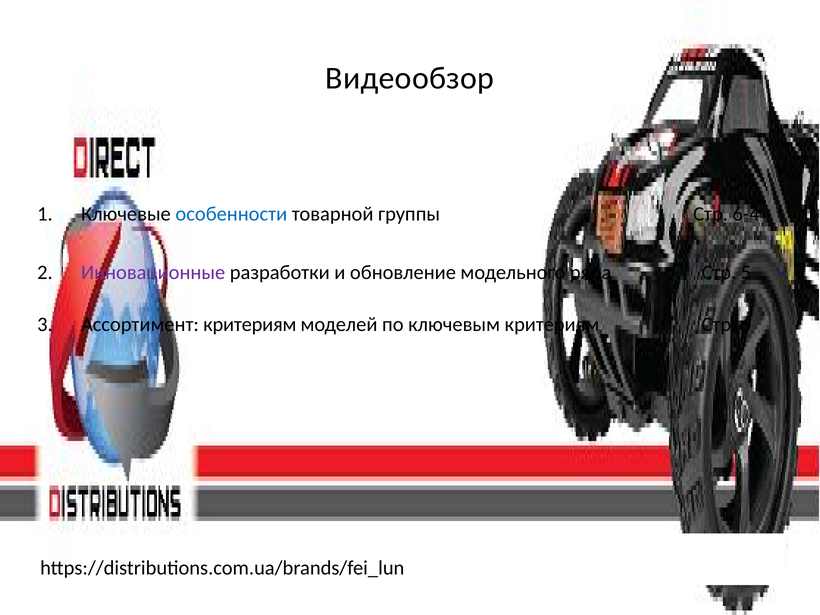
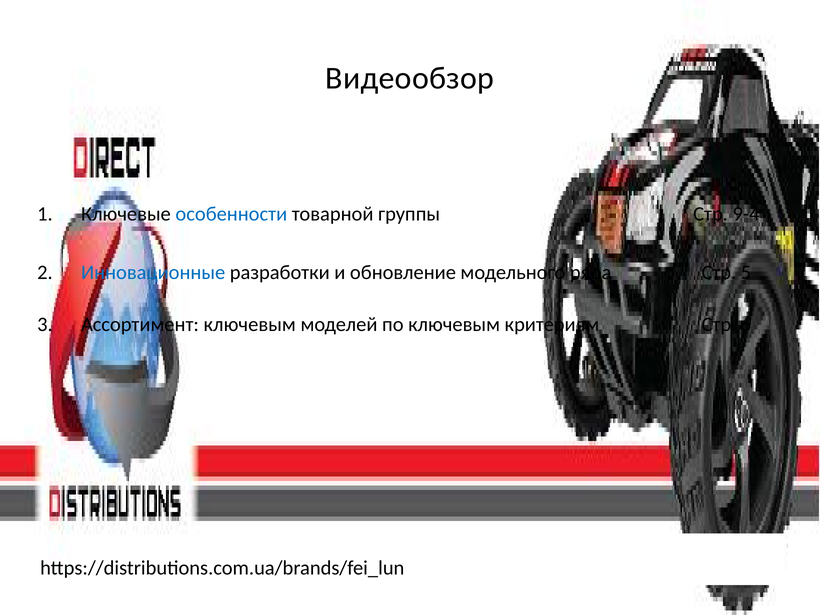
6-4: 6-4 -> 9-4 (746, 214)
Инновационные colour: purple -> blue (153, 272)
Ассортимент критериям: критериям -> ключевым (250, 324)
